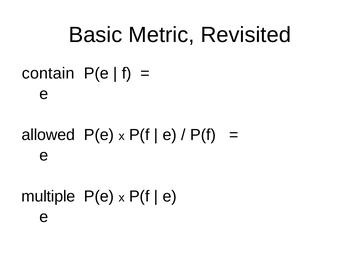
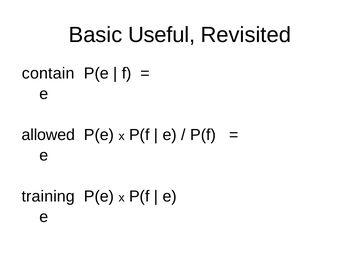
Metric: Metric -> Useful (162, 35)
multiple: multiple -> training (48, 196)
